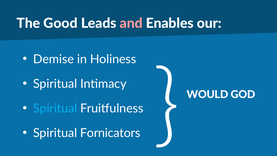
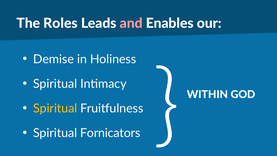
Good: Good -> Roles (60, 23)
WOULD: WOULD -> WITHIN (207, 94)
Spiritual colour: light blue -> yellow (55, 108)
